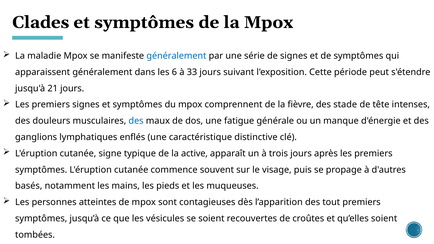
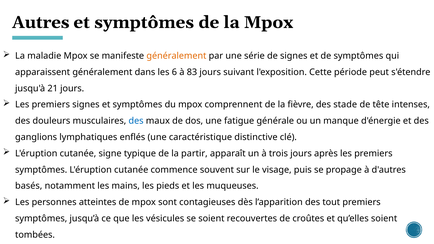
Clades: Clades -> Autres (41, 22)
généralement colour: blue -> orange (176, 56)
33: 33 -> 83 (192, 72)
active: active -> partir (194, 153)
